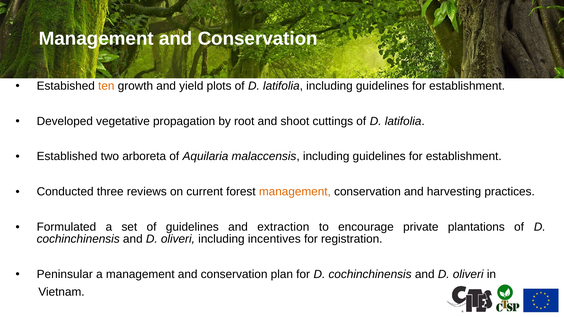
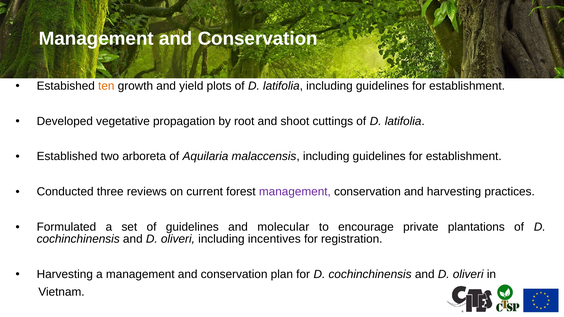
management colour: orange -> purple (295, 192)
extraction: extraction -> molecular (283, 227)
Peninsular: Peninsular -> Harvesting (65, 274)
